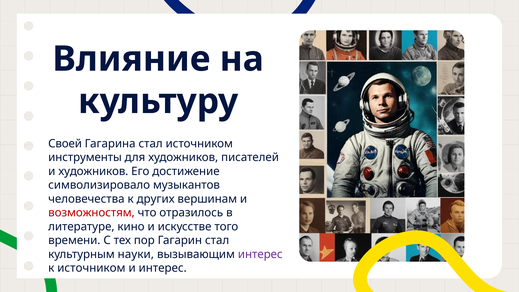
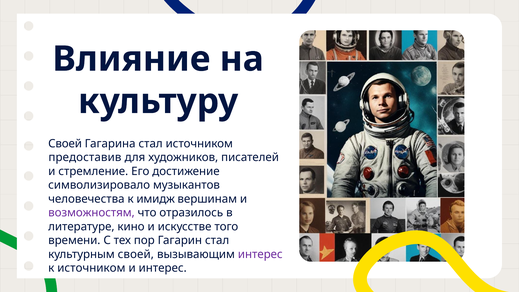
инструменты: инструменты -> предоставив (85, 157)
и художников: художников -> стремление (93, 171)
других: других -> имидж (156, 199)
возможностям colour: red -> purple (91, 213)
культурным науки: науки -> своей (136, 254)
